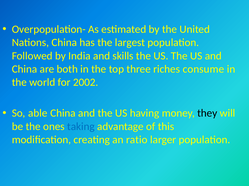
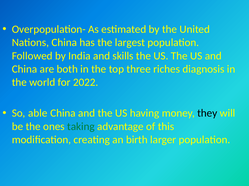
consume: consume -> diagnosis (203, 69)
2002: 2002 -> 2022 (86, 83)
taking colour: blue -> green (81, 127)
ratio: ratio -> birth (137, 140)
